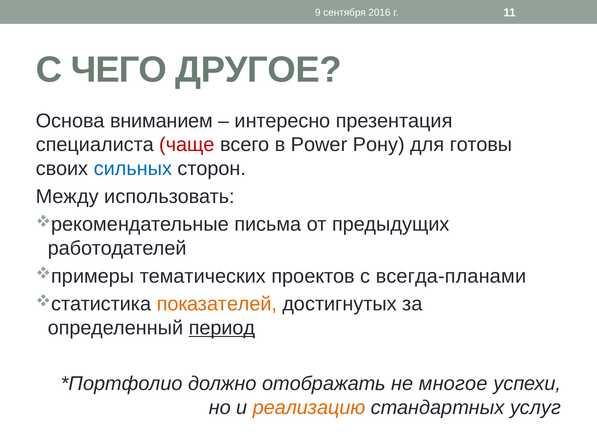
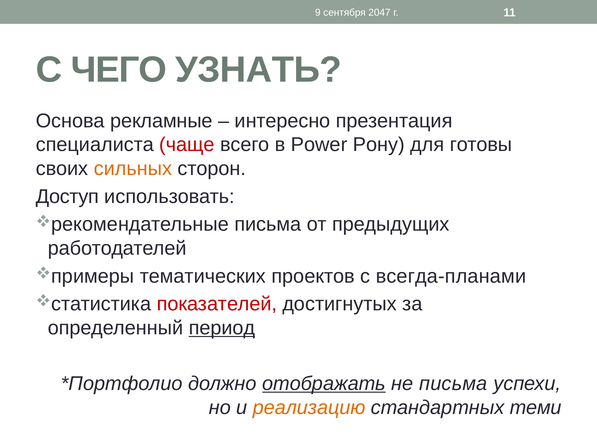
2016: 2016 -> 2047 (379, 13)
ДРУГОЕ: ДРУГОЕ -> УЗНАТЬ (258, 70)
вниманием: вниманием -> рекламные (161, 121)
сильных colour: blue -> orange (133, 169)
Между: Между -> Доступ (67, 196)
показателей colour: orange -> red (217, 304)
отображать underline: none -> present (324, 383)
не многое: многое -> письма (453, 383)
услуг: услуг -> теми (536, 407)
